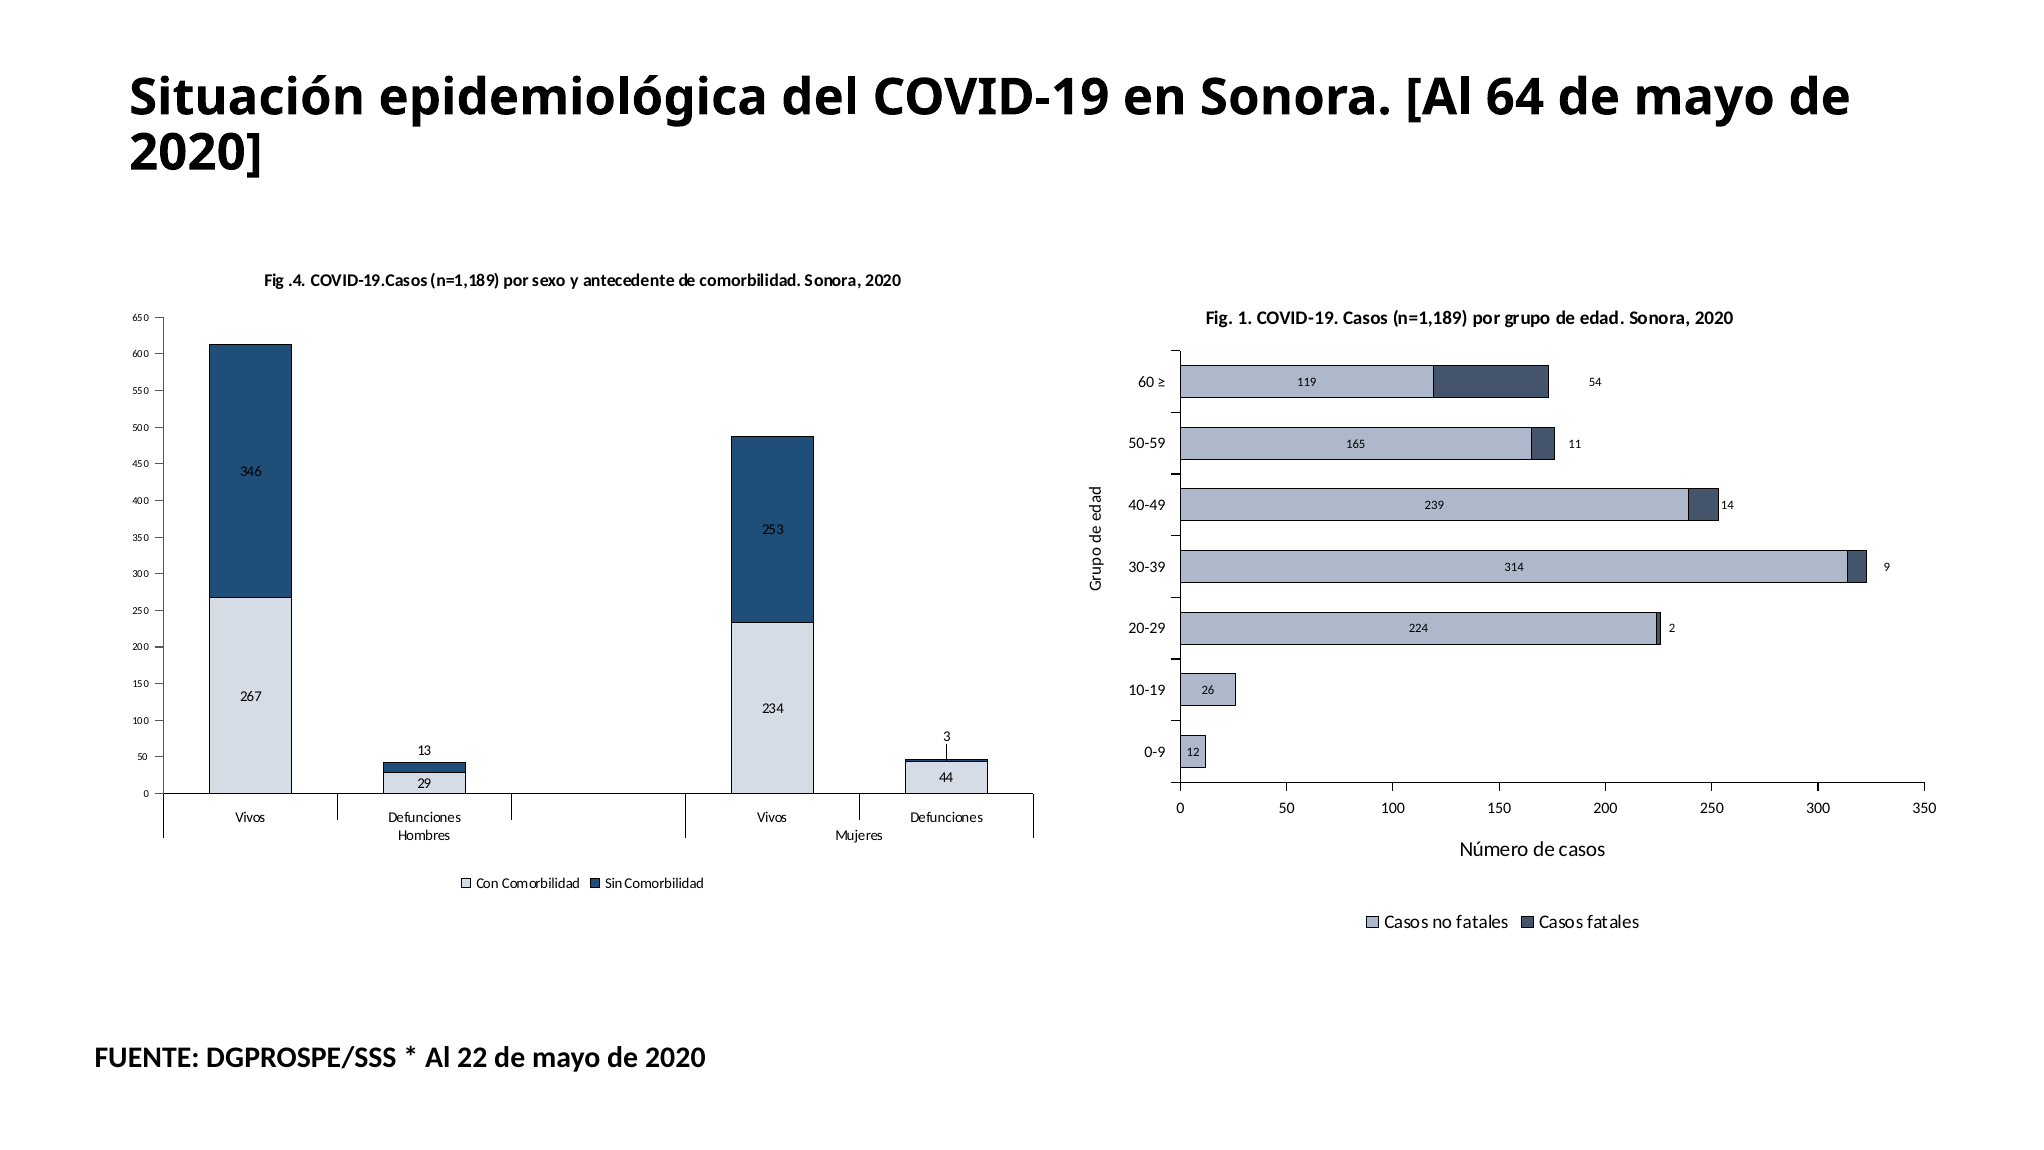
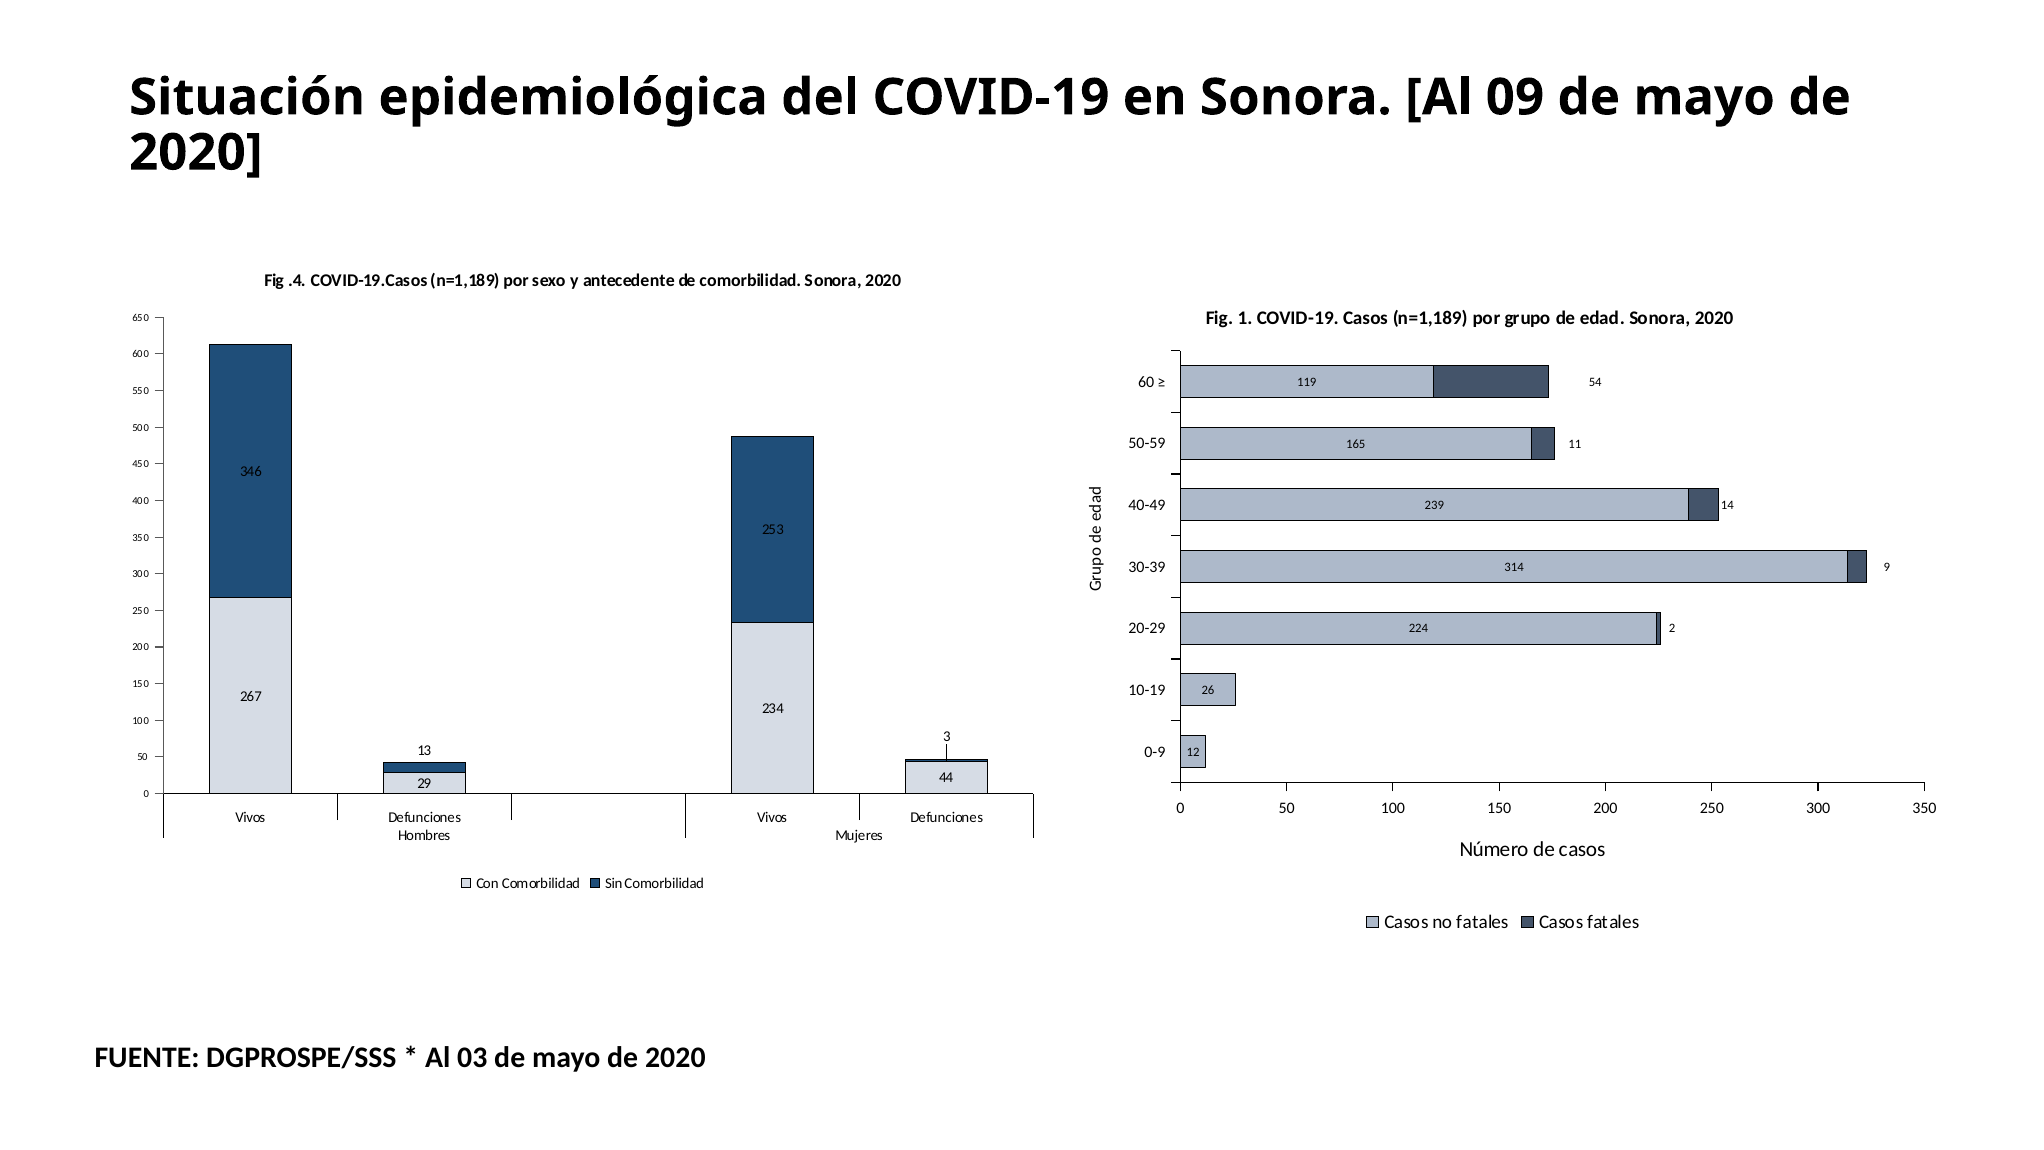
64: 64 -> 09 (1515, 98)
22: 22 -> 03 (472, 1057)
